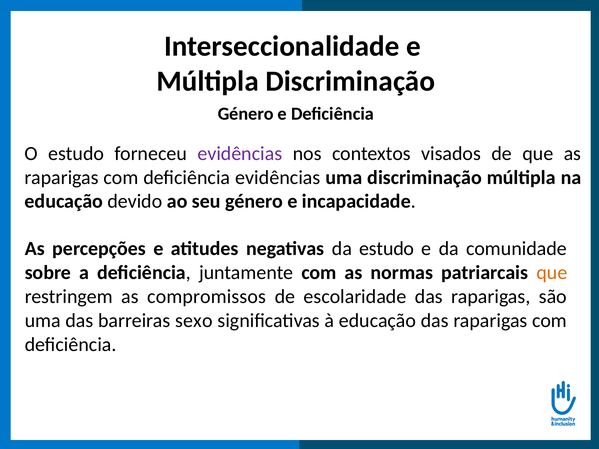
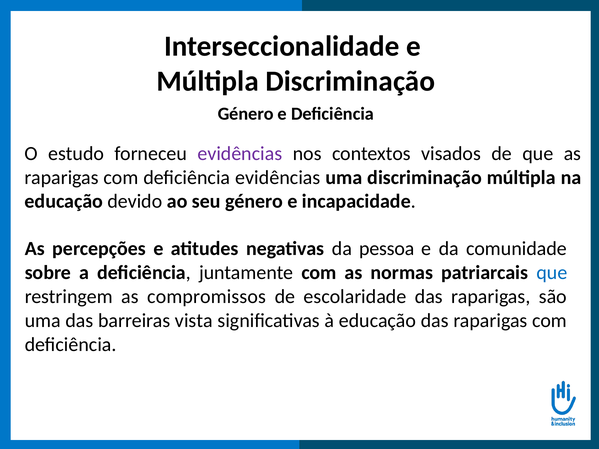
da estudo: estudo -> pessoa (387, 249)
que colour: orange -> blue (552, 273)
sexo: sexo -> vista (194, 321)
